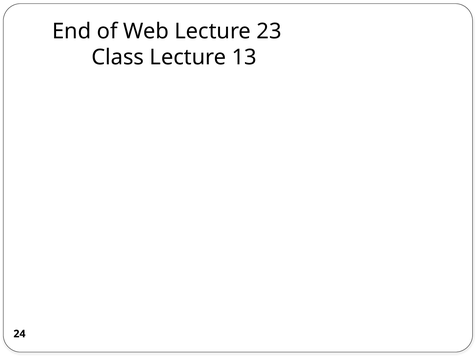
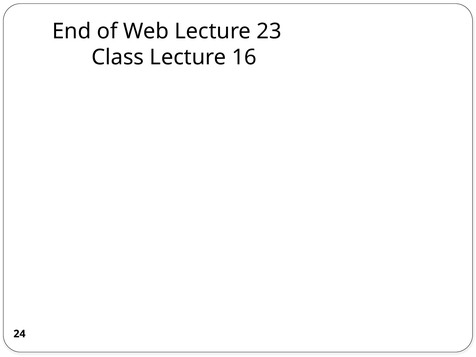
13: 13 -> 16 (244, 57)
